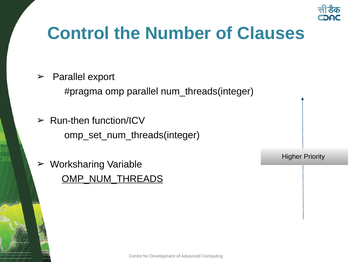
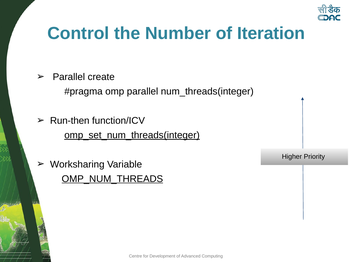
Clauses: Clauses -> Iteration (271, 33)
export: export -> create (101, 77)
omp_set_num_threads(integer underline: none -> present (132, 135)
